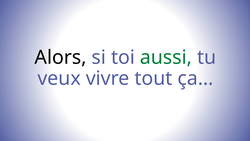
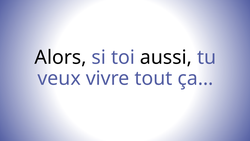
aussi colour: green -> black (166, 57)
